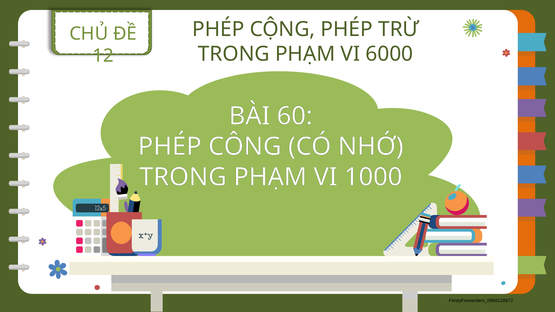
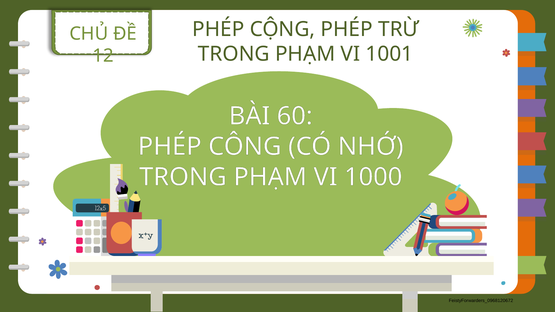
6000: 6000 -> 1001 (389, 54)
